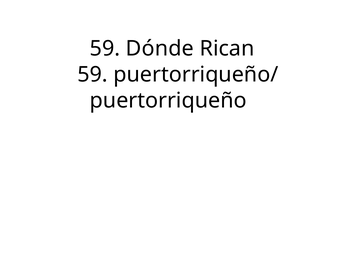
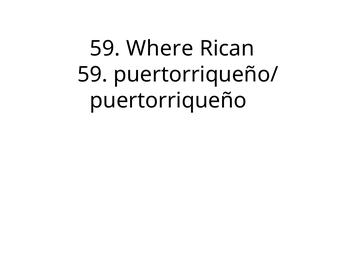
Dónde: Dónde -> Where (160, 49)
